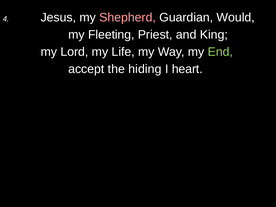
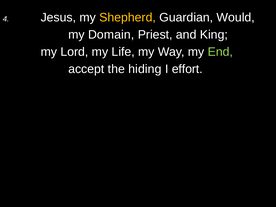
Shepherd colour: pink -> yellow (128, 17)
Fleeting: Fleeting -> Domain (111, 35)
heart: heart -> effort (187, 69)
